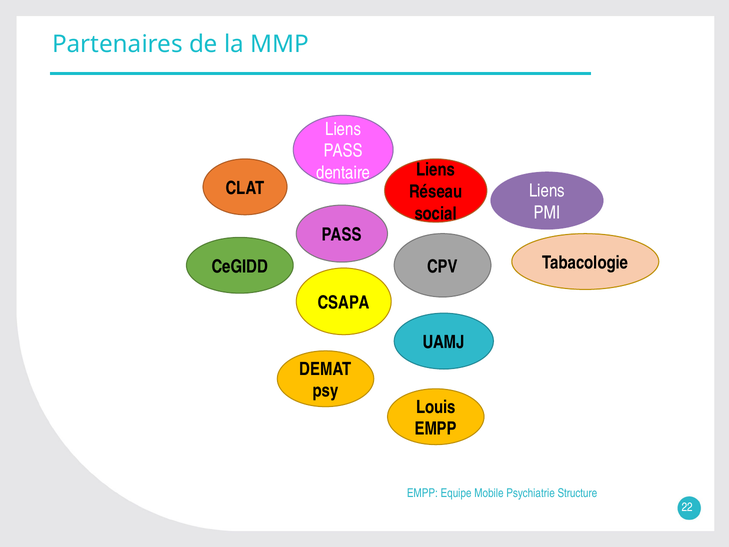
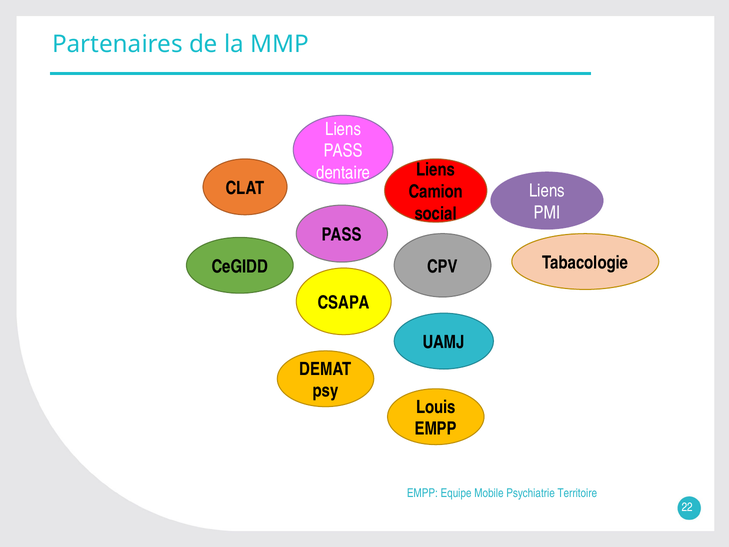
Réseau: Réseau -> Camion (436, 192)
Structure: Structure -> Territoire (577, 493)
